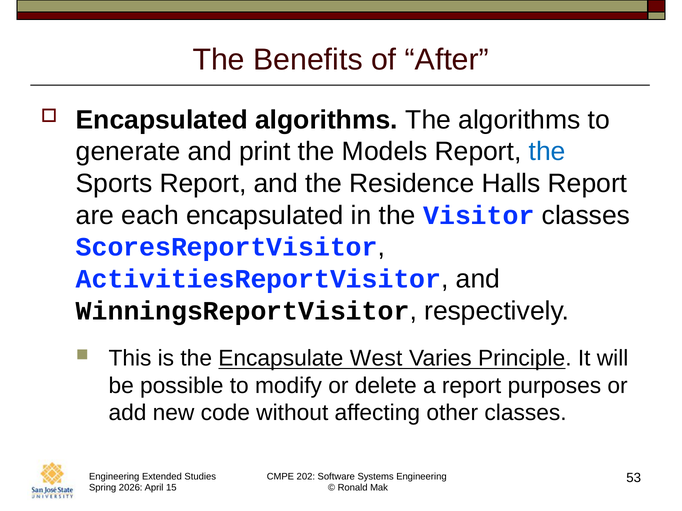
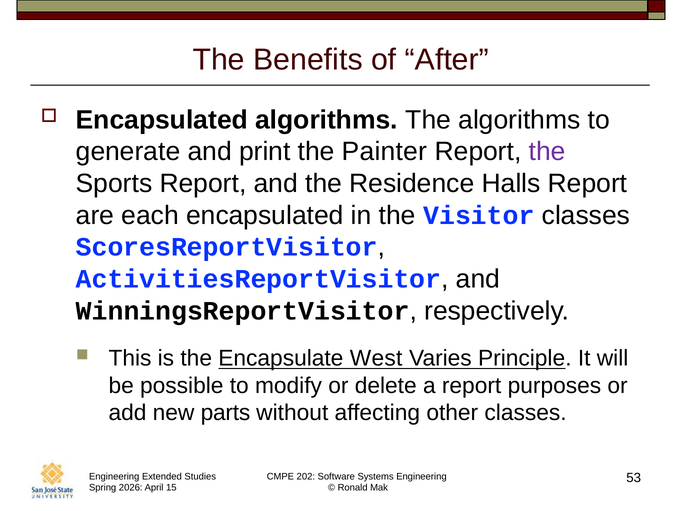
Models: Models -> Painter (385, 152)
the colour: blue -> purple (547, 152)
code: code -> parts (225, 413)
